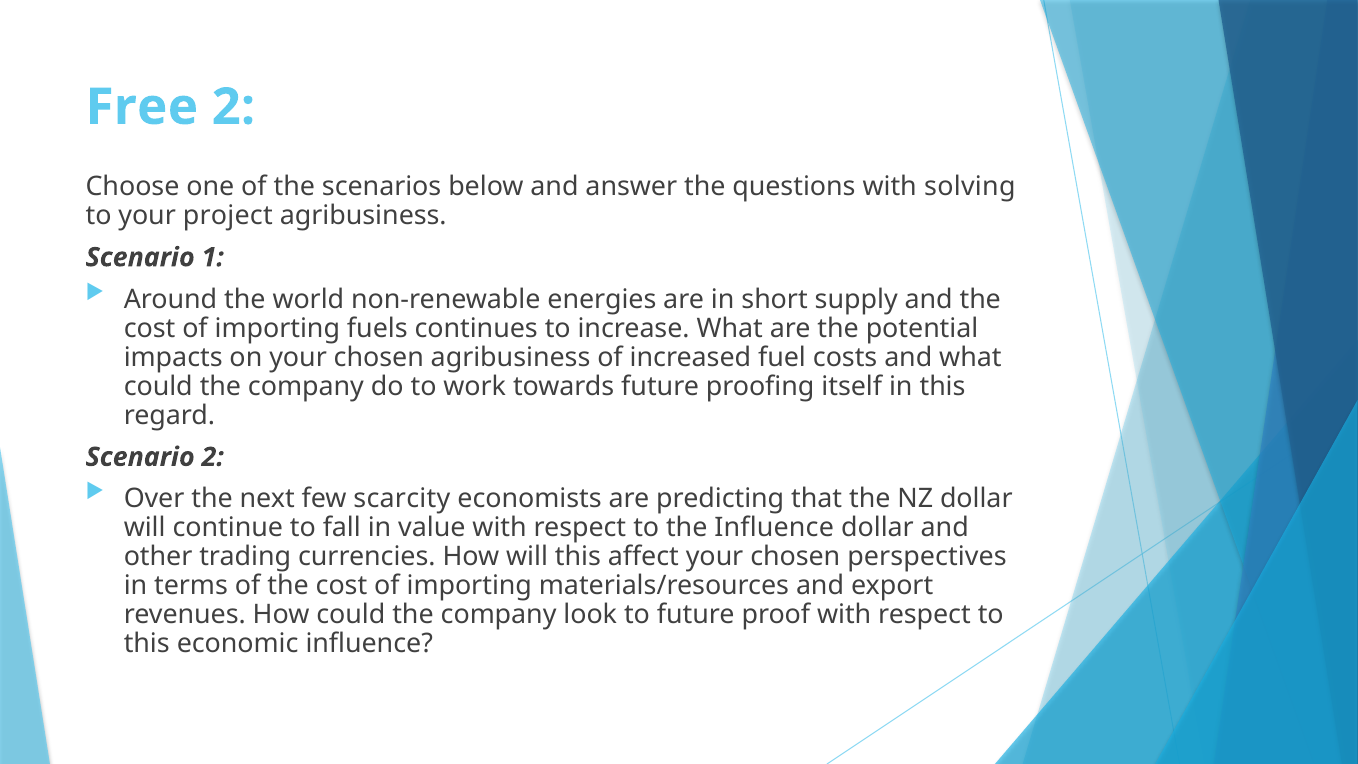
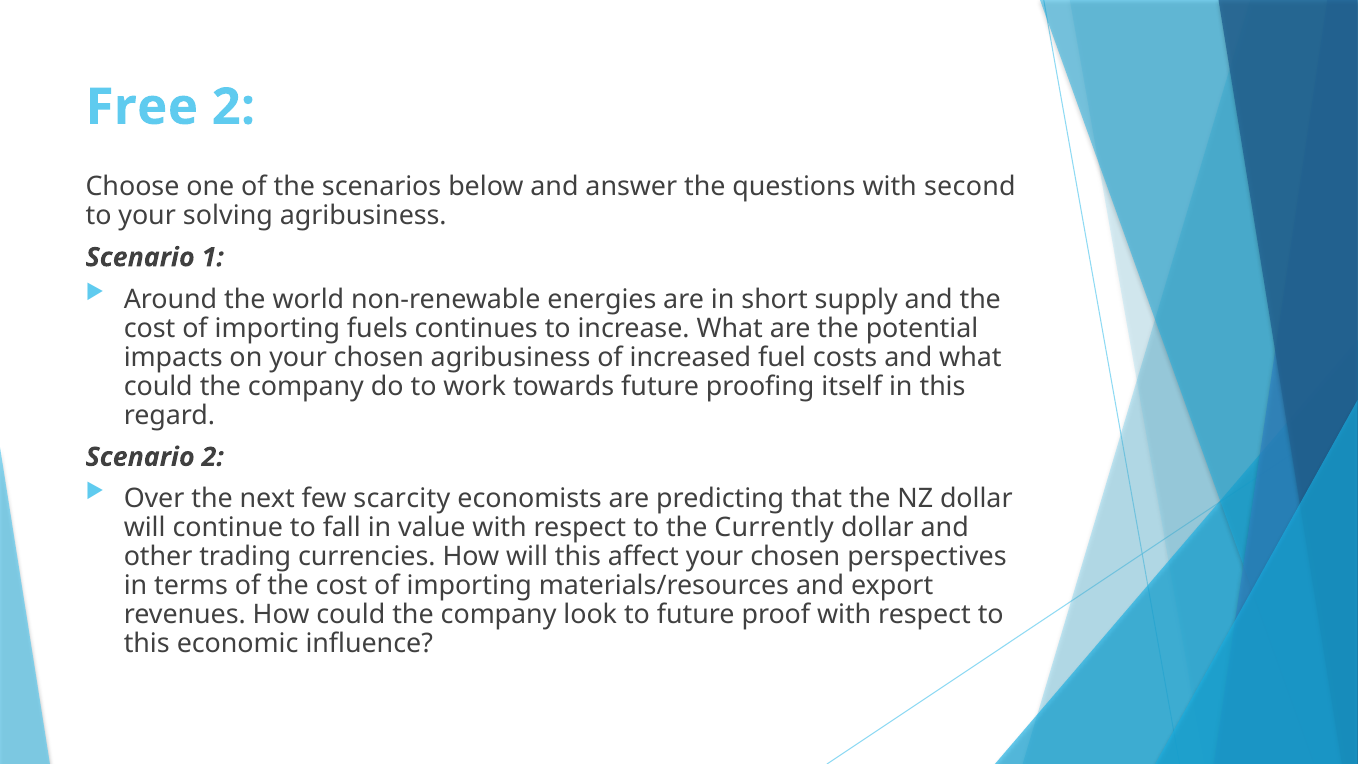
solving: solving -> second (970, 187)
project: project -> solving (228, 216)
the Influence: Influence -> Currently (774, 528)
